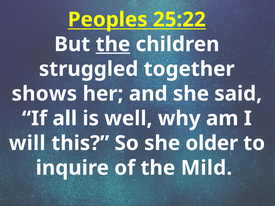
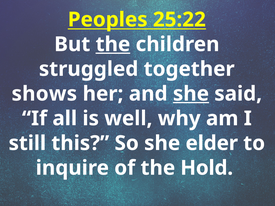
she underline: none -> present (191, 94)
will: will -> still (27, 143)
older: older -> elder (212, 143)
Mild: Mild -> Hold (207, 168)
